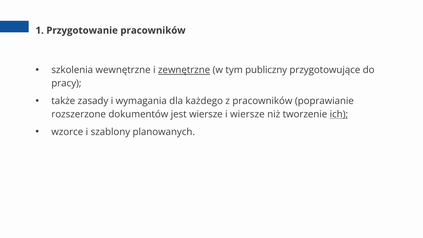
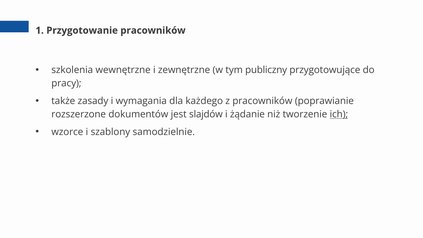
zewnętrzne underline: present -> none (184, 70)
jest wiersze: wiersze -> slajdów (206, 114)
i wiersze: wiersze -> żądanie (247, 114)
planowanych: planowanych -> samodzielnie (164, 132)
